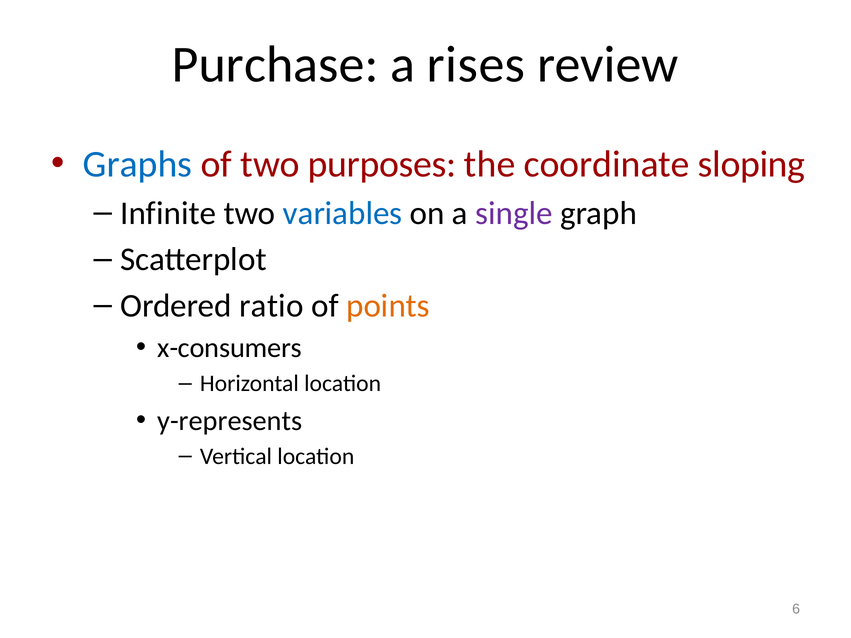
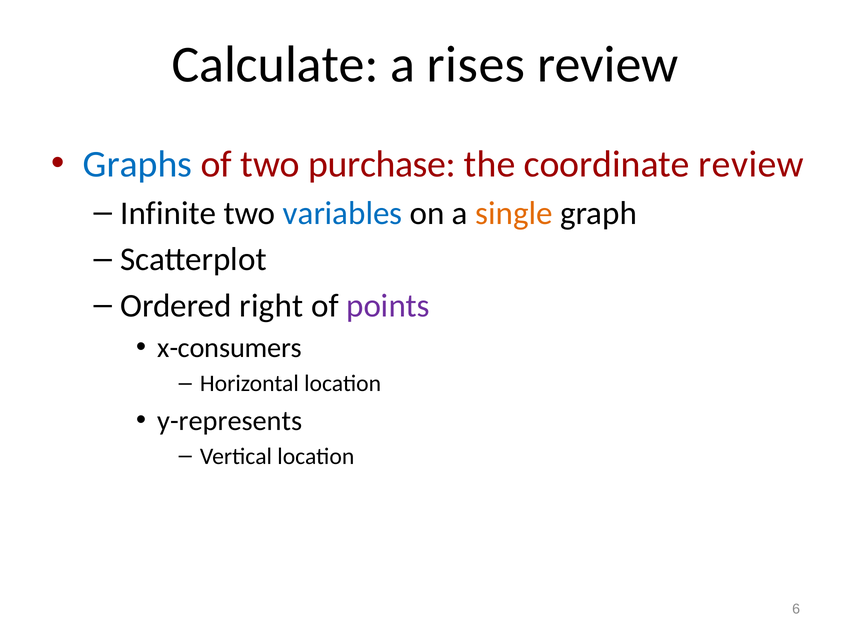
Purchase: Purchase -> Calculate (275, 65)
purposes: purposes -> purchase (382, 164)
coordinate sloping: sloping -> review (751, 164)
single colour: purple -> orange (514, 213)
ratio: ratio -> right (271, 306)
points colour: orange -> purple (388, 306)
